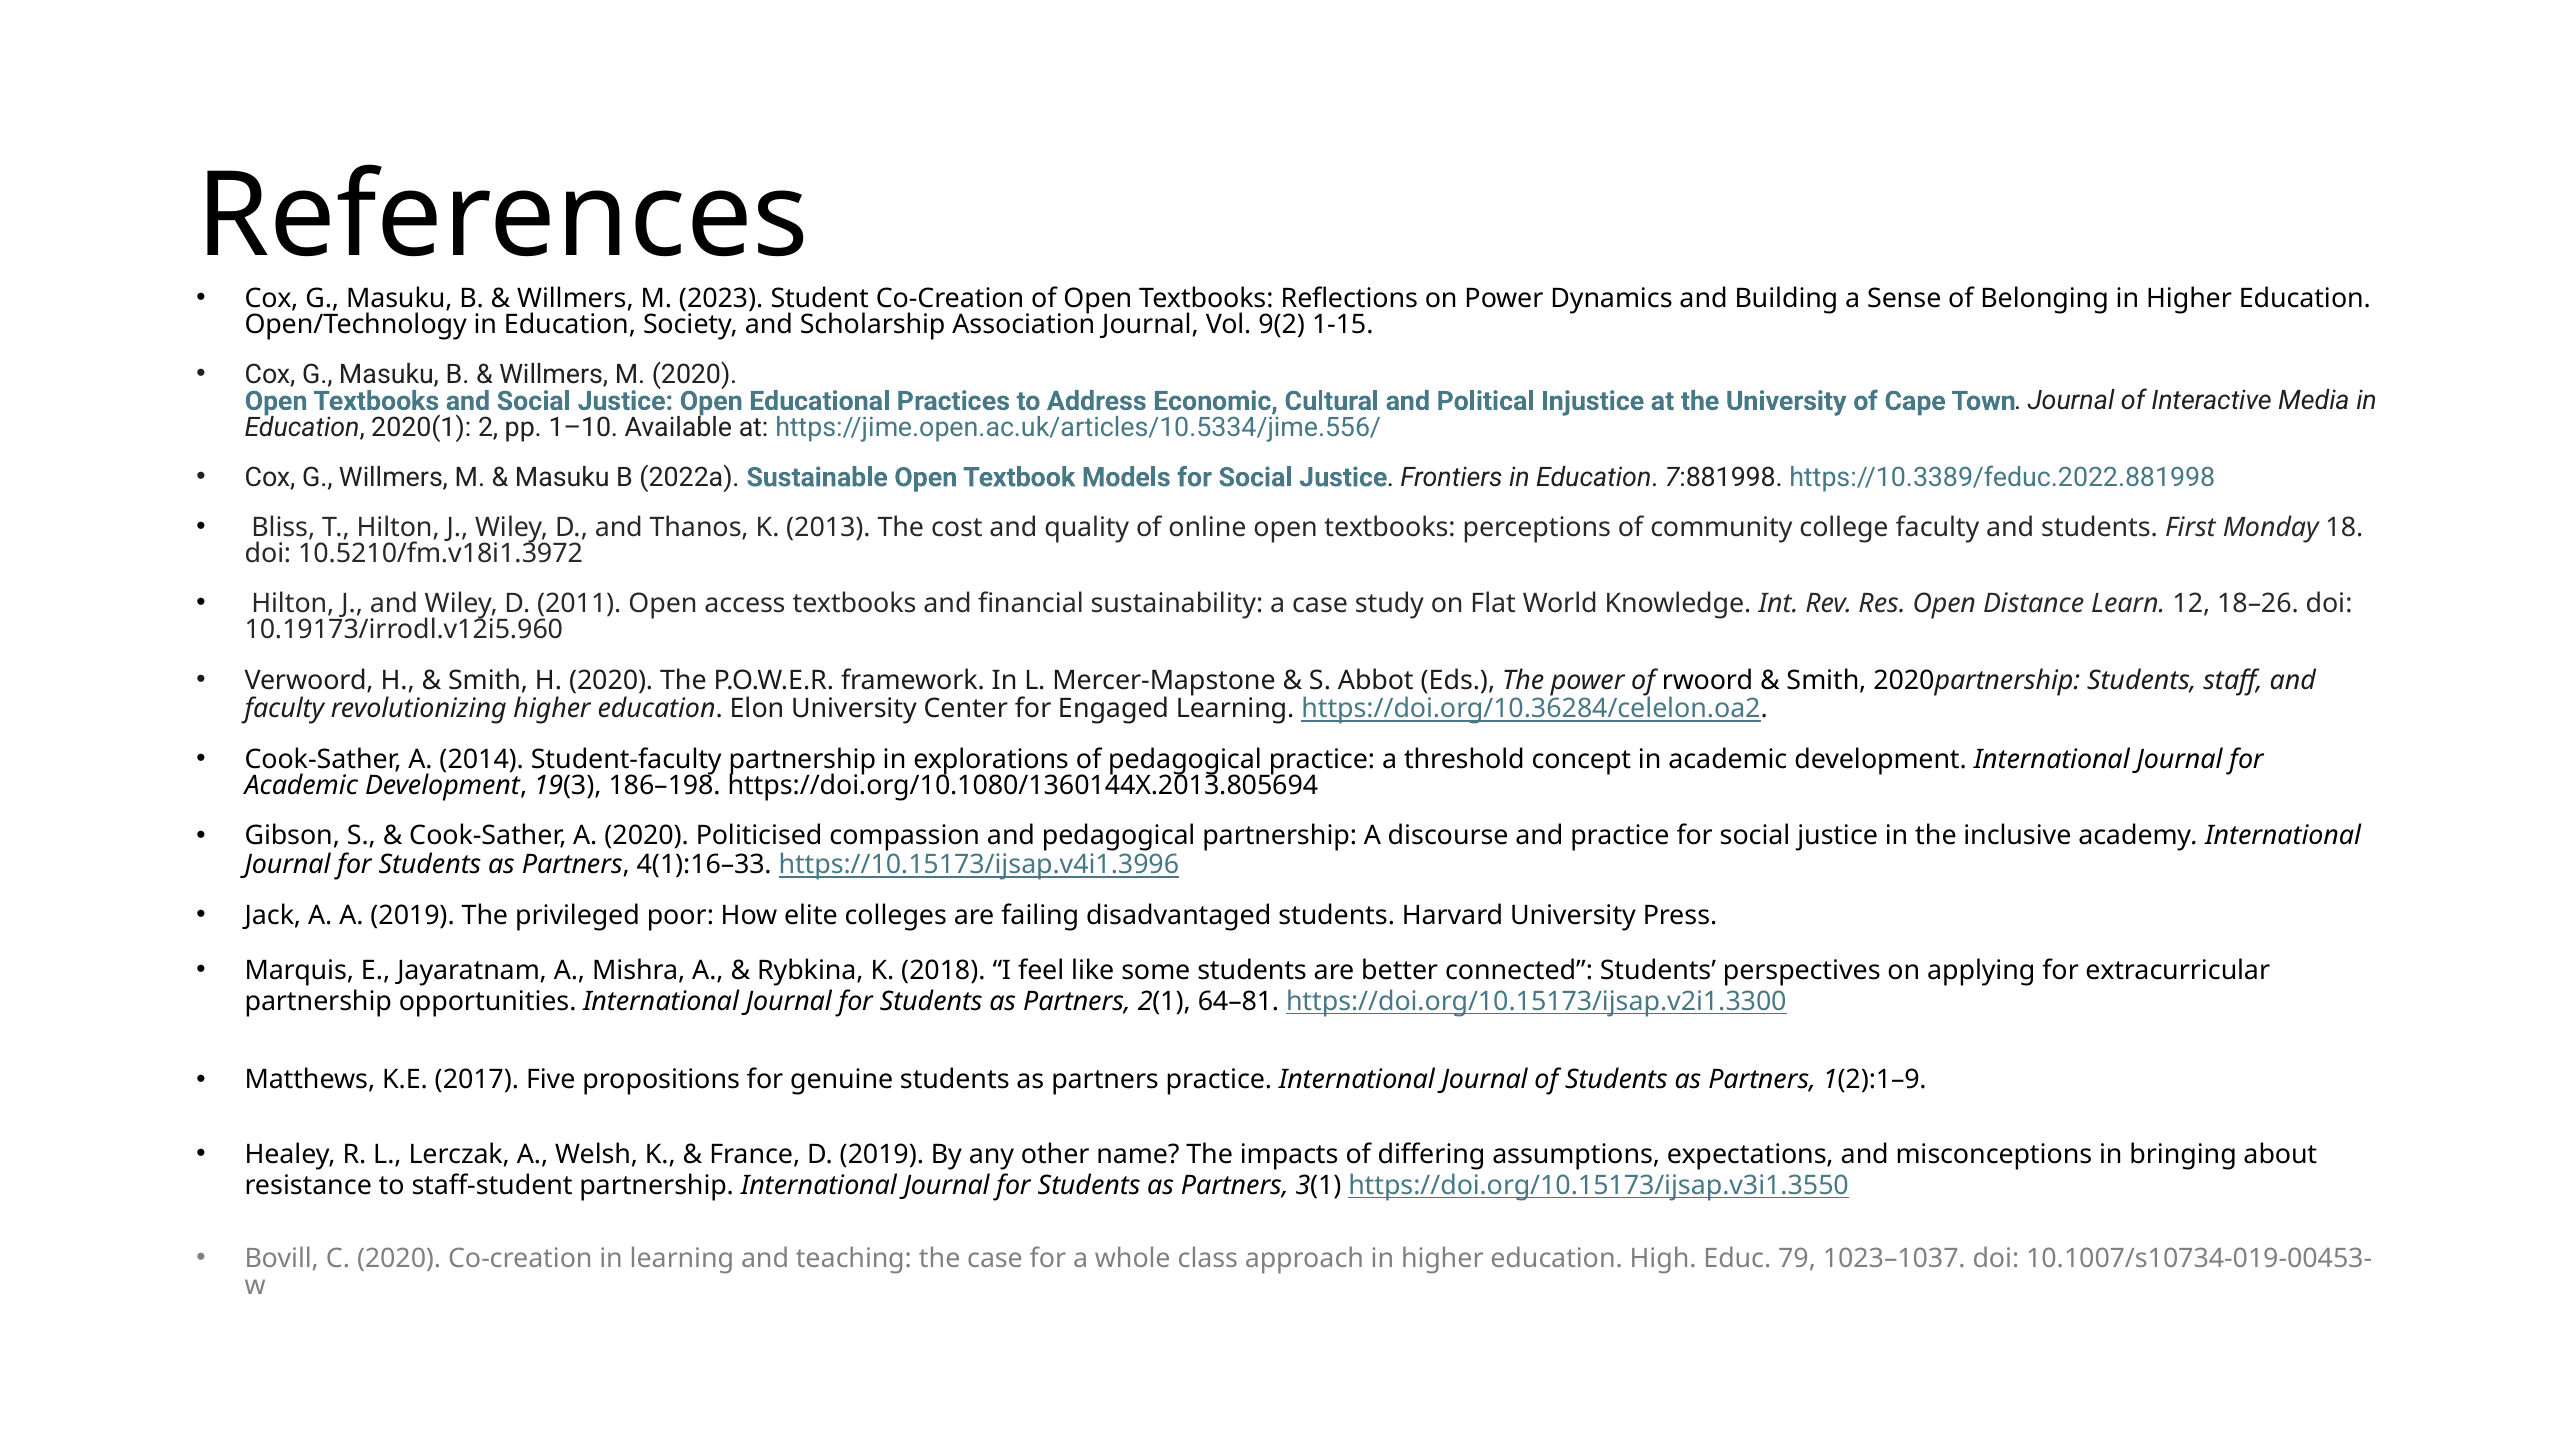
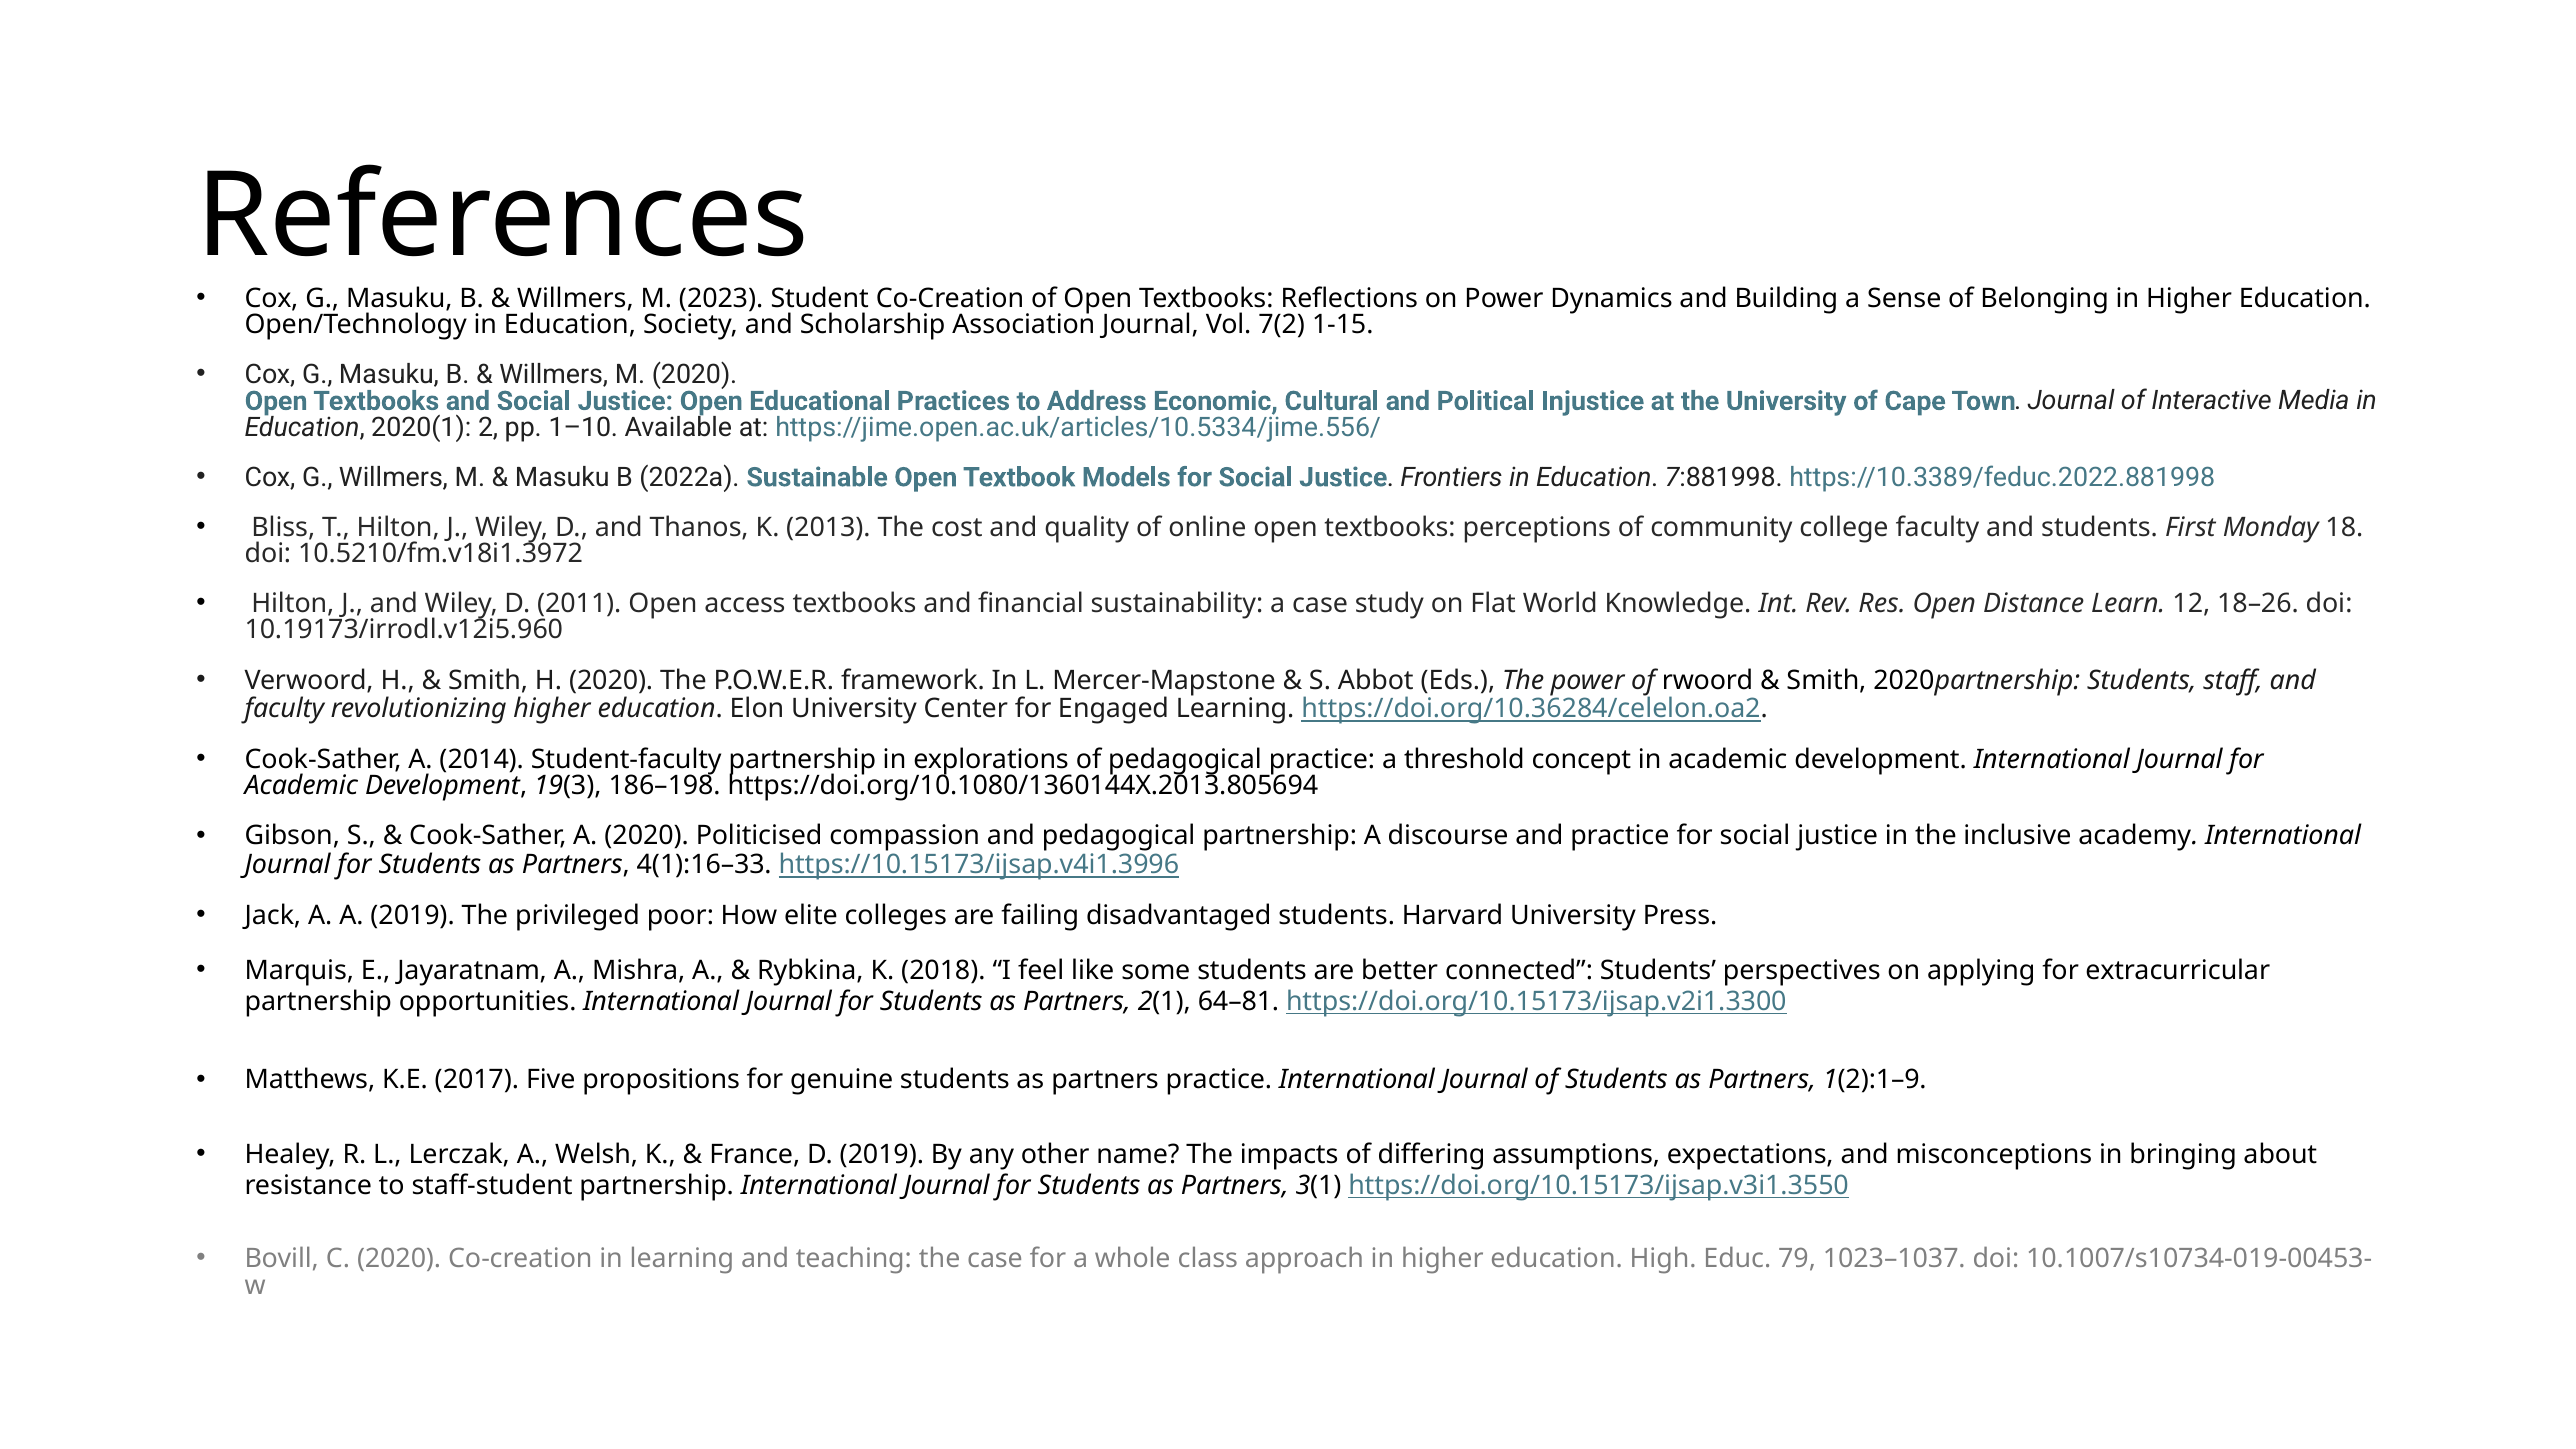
9(2: 9(2 -> 7(2 (1282, 325)
